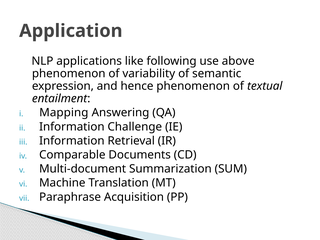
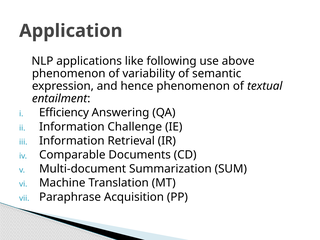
Mapping: Mapping -> Efficiency (64, 113)
